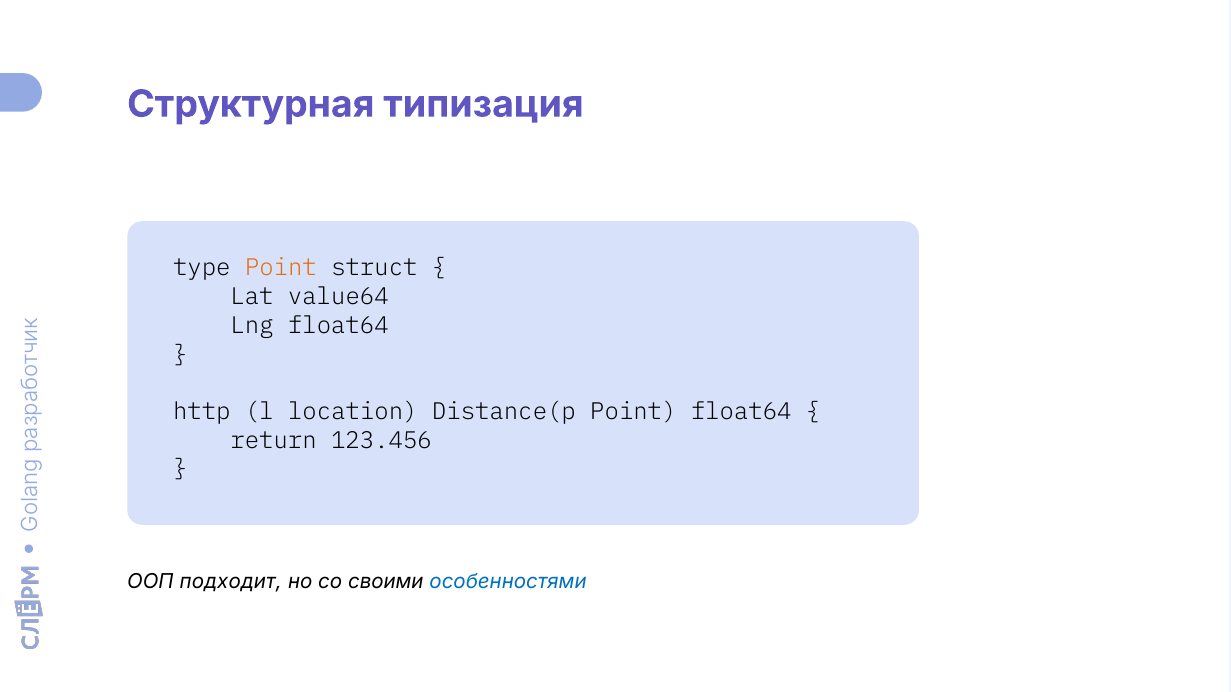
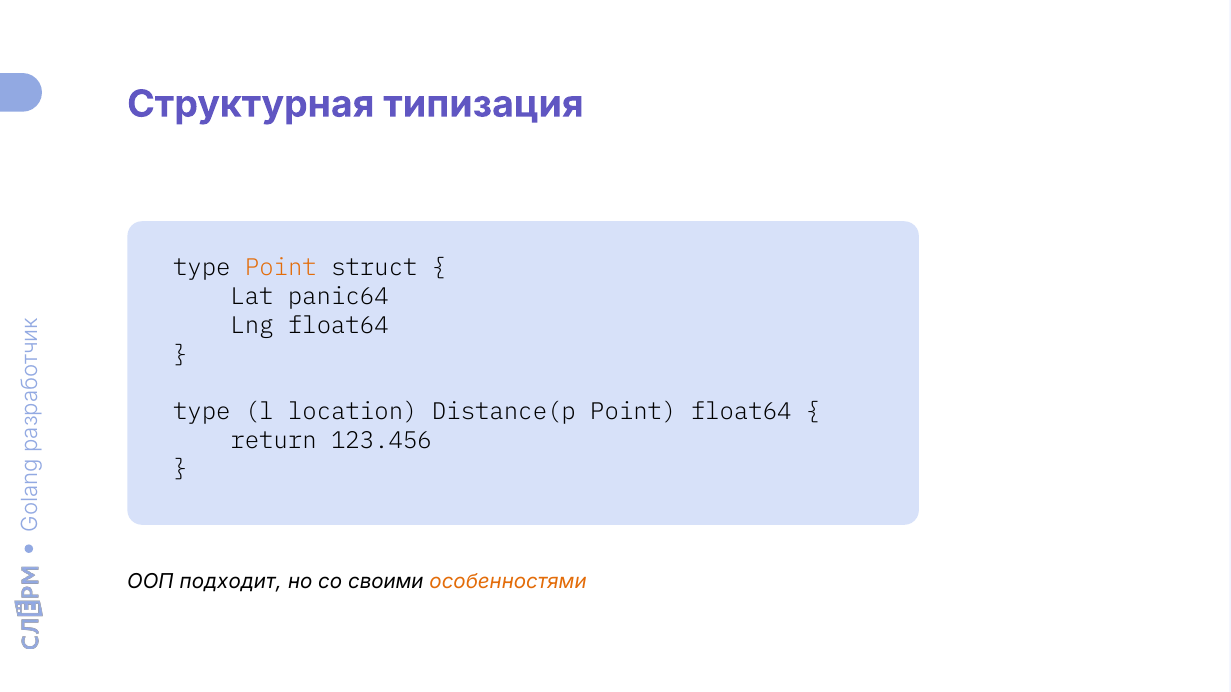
value64: value64 -> panic64 (338, 297)
http: http -> type (202, 412)
особенностями colour: blue -> orange (508, 582)
